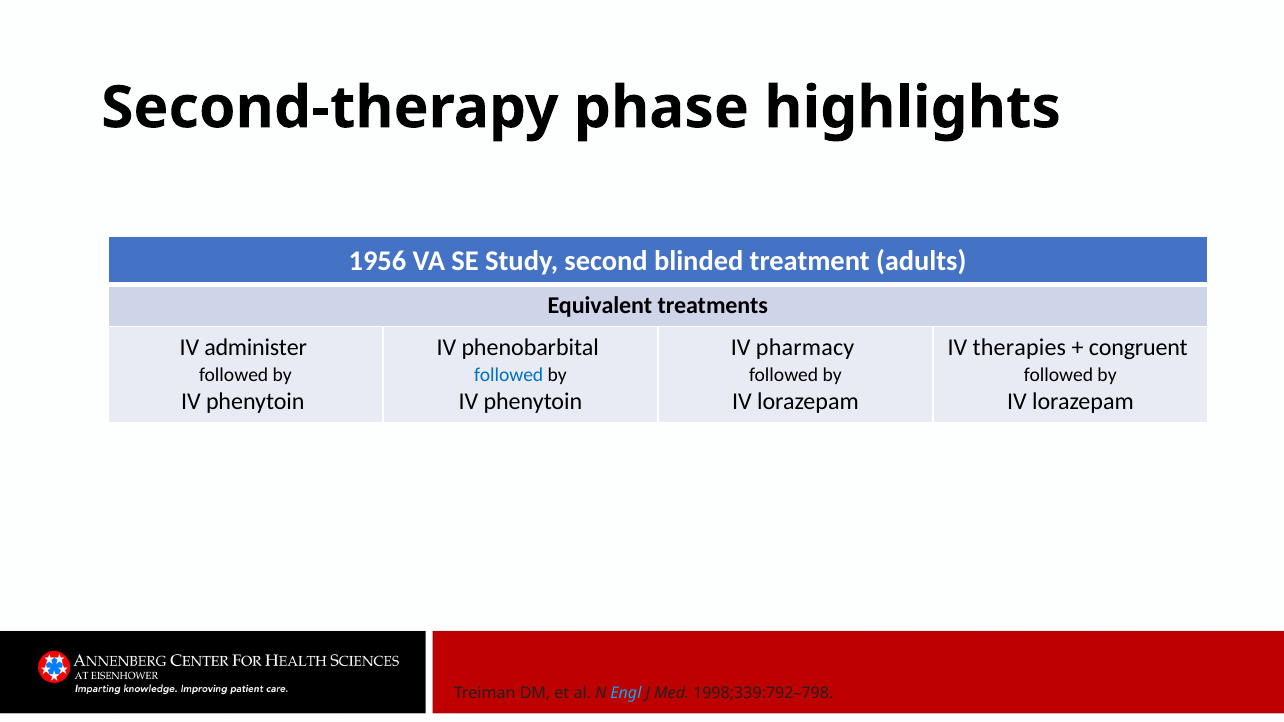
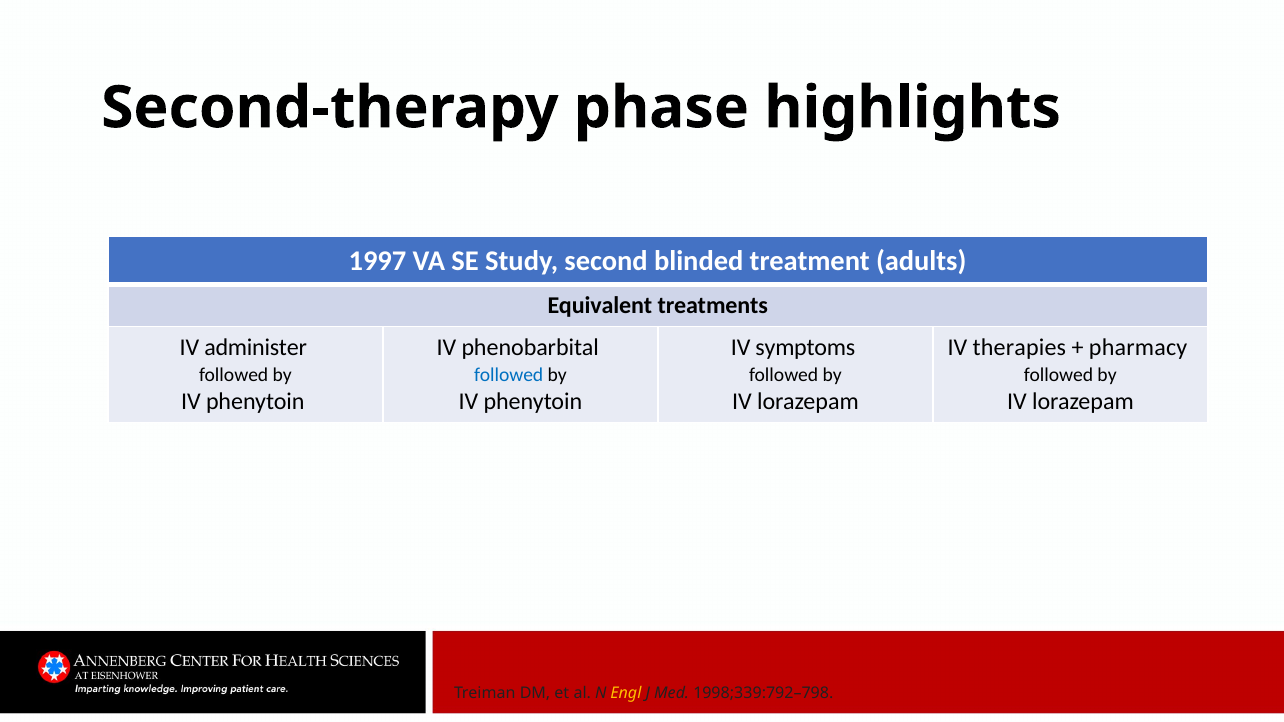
1956: 1956 -> 1997 (377, 261)
pharmacy: pharmacy -> symptoms (805, 348)
congruent: congruent -> pharmacy (1138, 348)
Engl colour: light blue -> yellow (626, 693)
